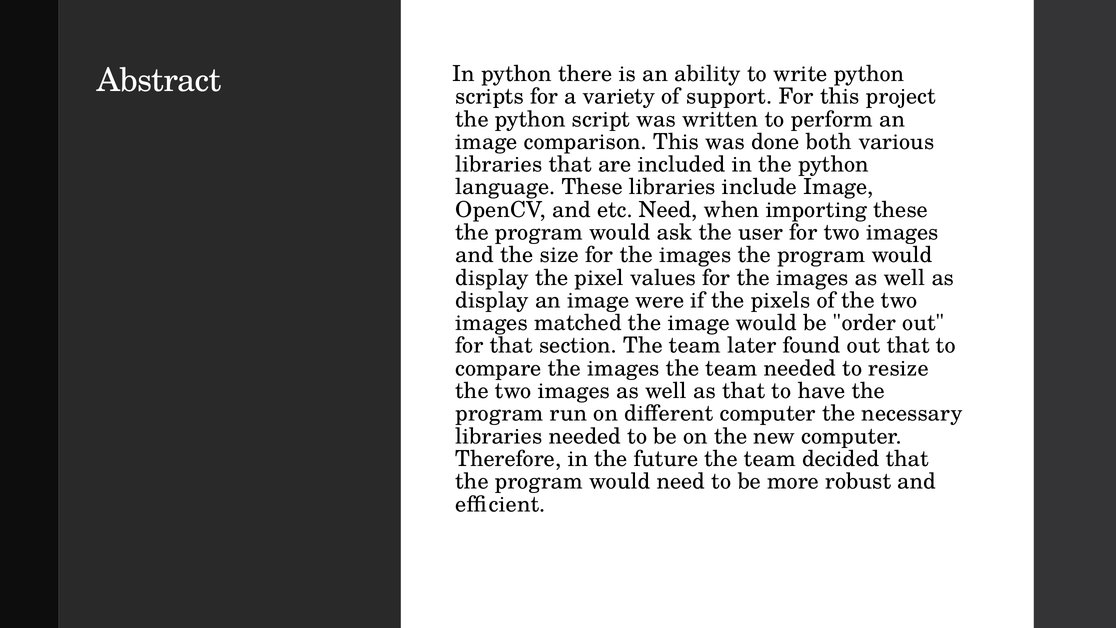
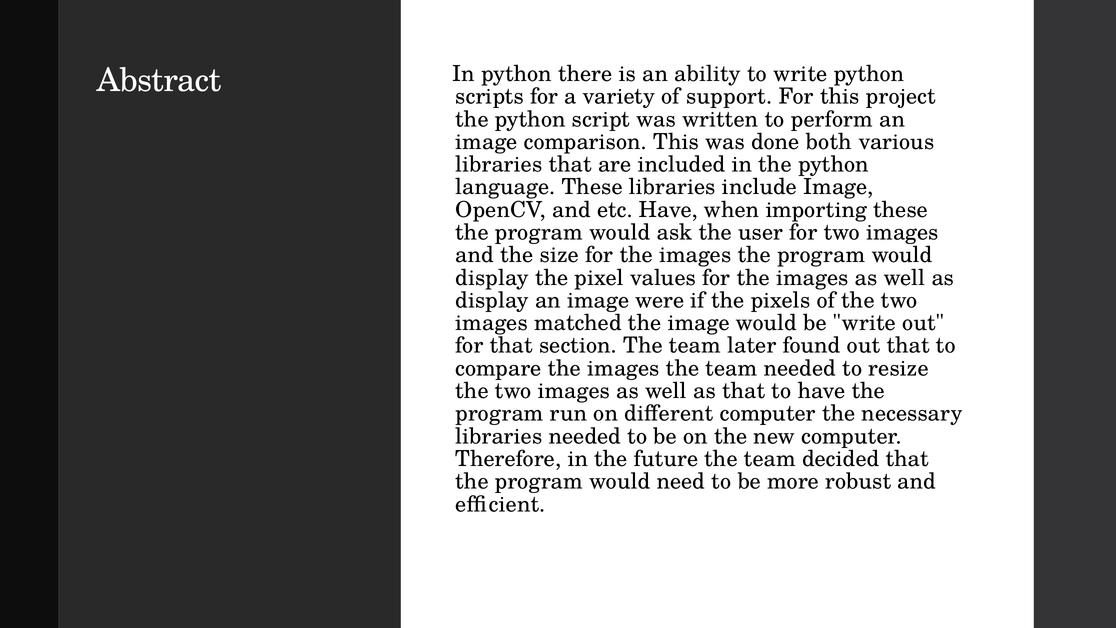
etc Need: Need -> Have (668, 210)
be order: order -> write (864, 323)
